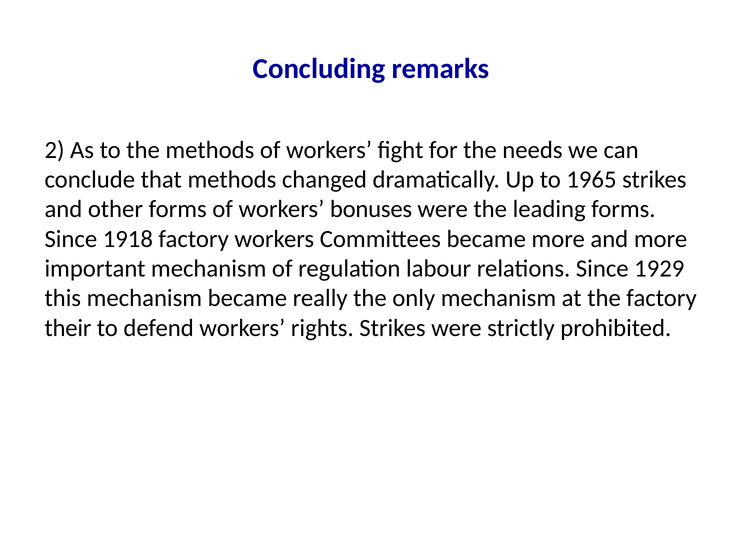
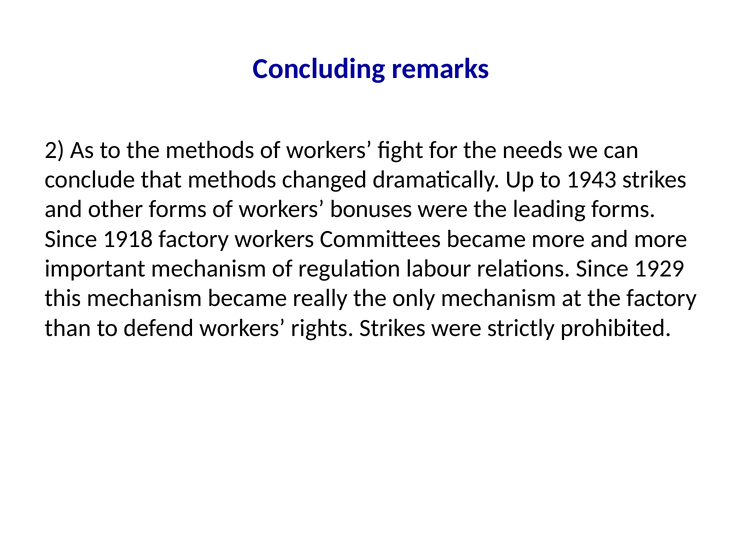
1965: 1965 -> 1943 (591, 180)
their: their -> than (68, 328)
